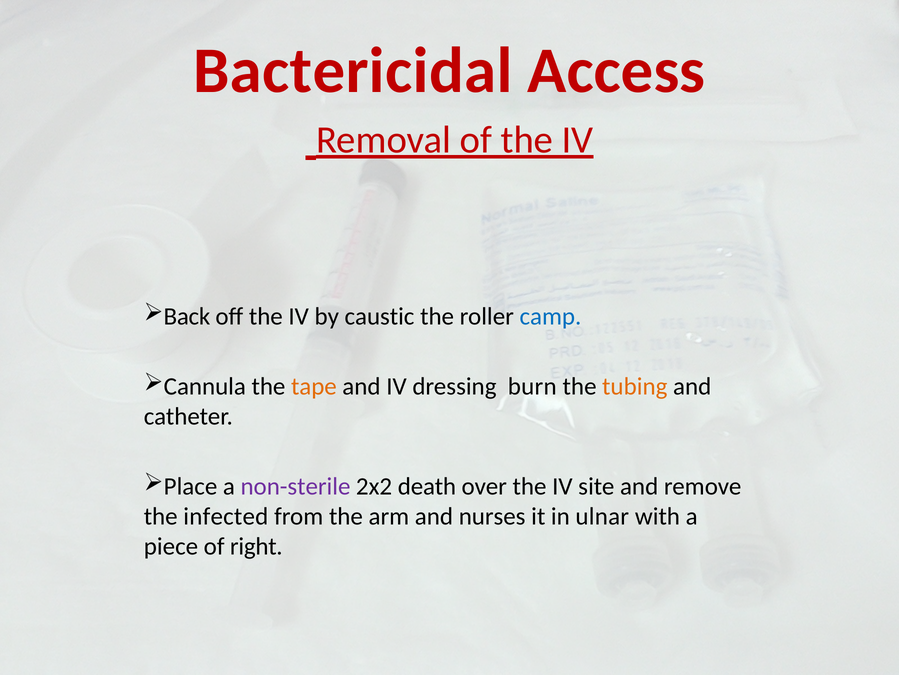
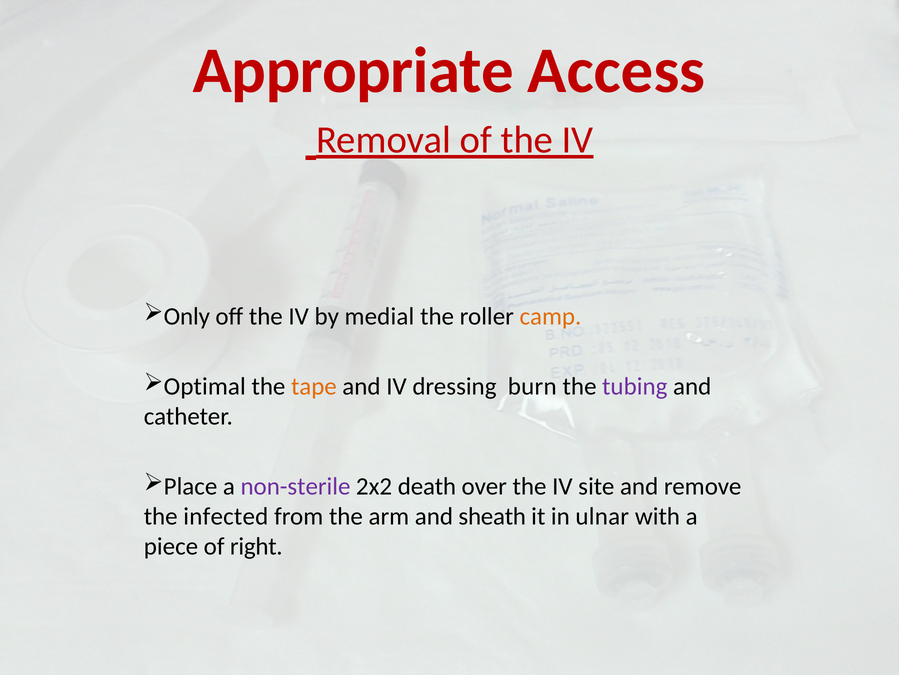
Bactericidal: Bactericidal -> Appropriate (353, 71)
Back: Back -> Only (187, 316)
caustic: caustic -> medial (379, 316)
camp colour: blue -> orange (550, 316)
Cannula: Cannula -> Optimal (205, 386)
tubing colour: orange -> purple (635, 386)
nurses: nurses -> sheath (492, 516)
